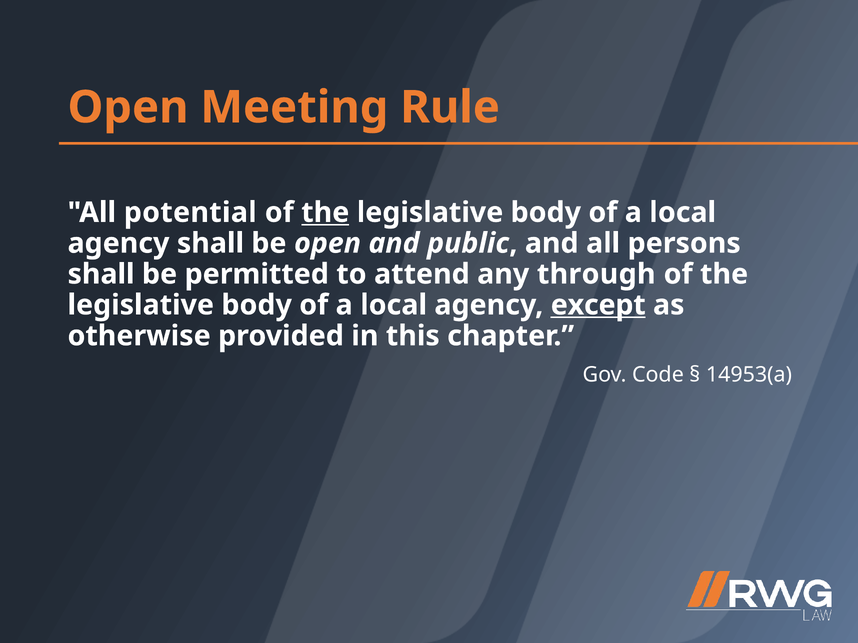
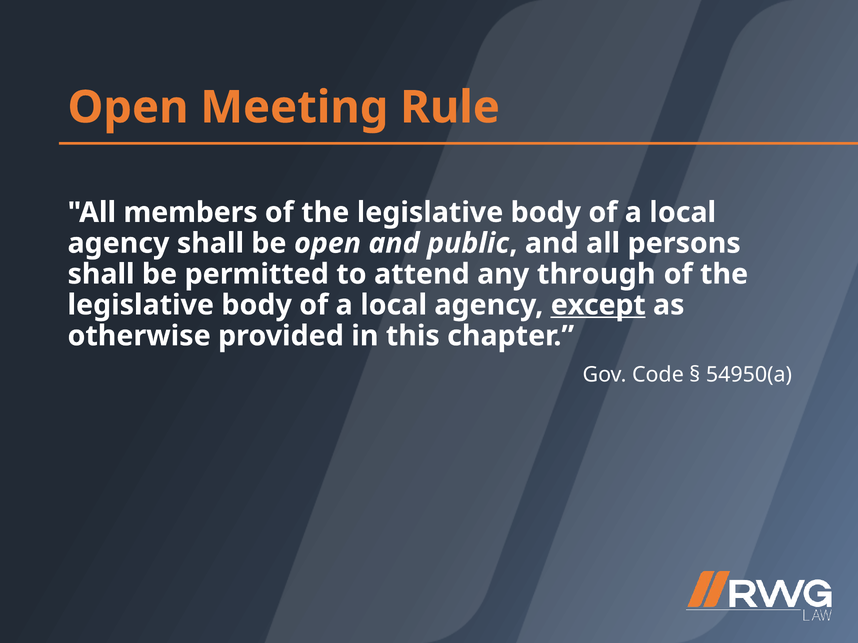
potential: potential -> members (190, 213)
the underline: present -> none (325, 213)
14953(a: 14953(a -> 54950(a (749, 375)
